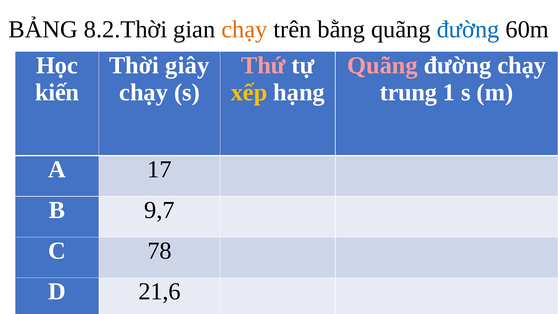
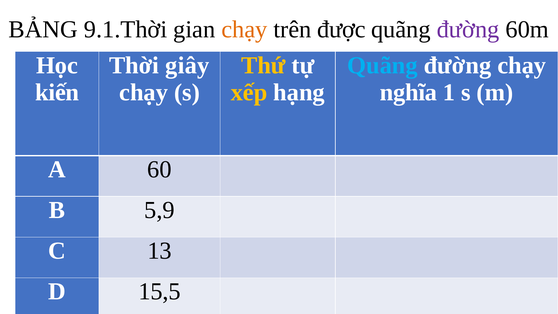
8.2.Thời: 8.2.Thời -> 9.1.Thời (126, 29)
bằng: bằng -> được (341, 29)
đường colour: blue -> purple (468, 29)
Thứ colour: pink -> yellow (263, 65)
Quãng colour: pink -> light blue (382, 65)
trung: trung -> nghĩa (408, 92)
17: 17 -> 60 (160, 169)
9,7: 9,7 -> 5,9 (160, 210)
78: 78 -> 13 (160, 251)
21,6: 21,6 -> 15,5 (160, 291)
